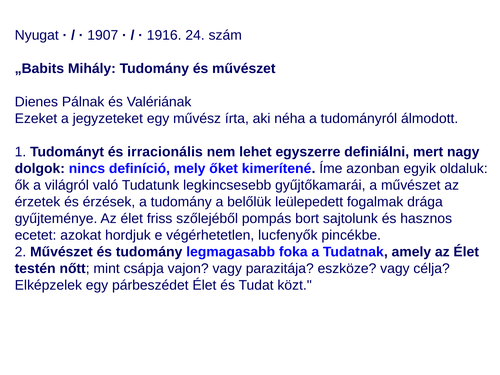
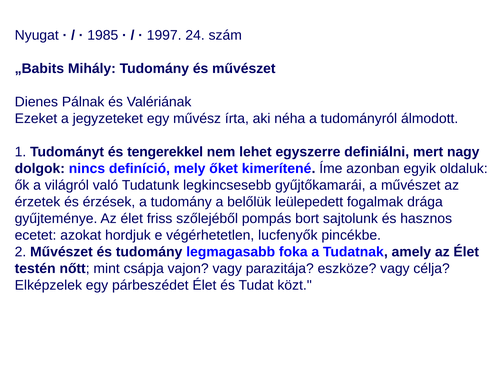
1907: 1907 -> 1985 (103, 35)
1916: 1916 -> 1997 (164, 35)
irracionális: irracionális -> tengerekkel (165, 152)
